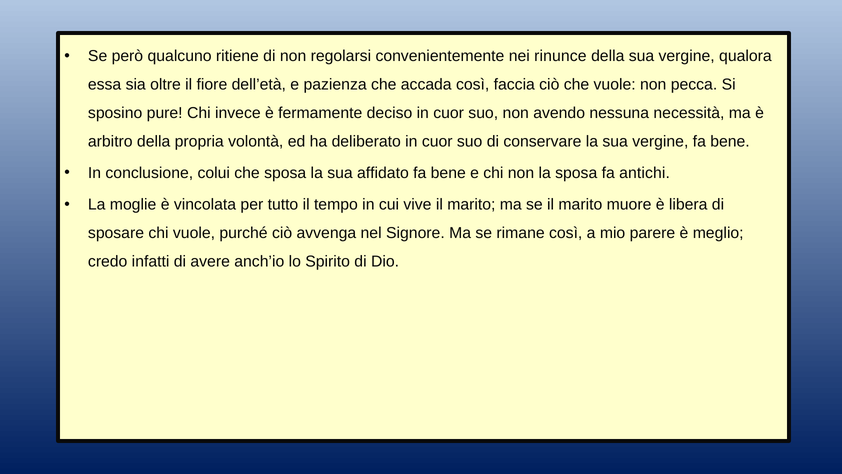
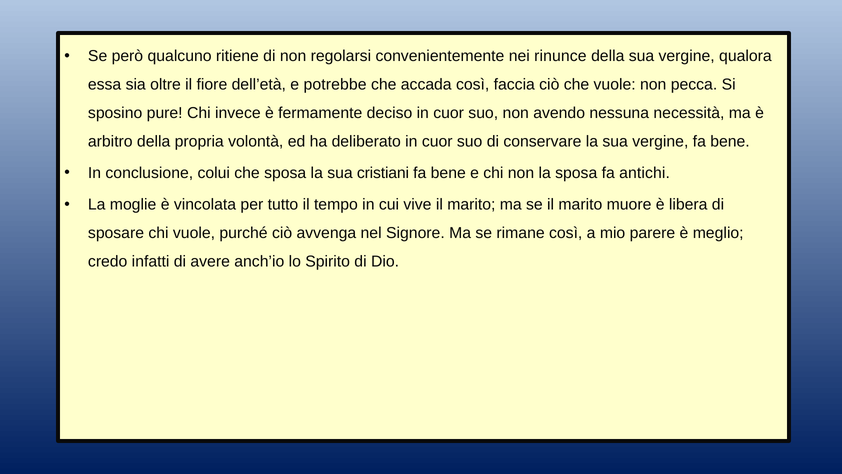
pazienza: pazienza -> potrebbe (335, 85)
affidato: affidato -> cristiani (383, 173)
